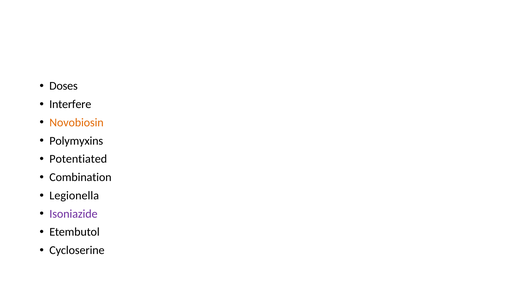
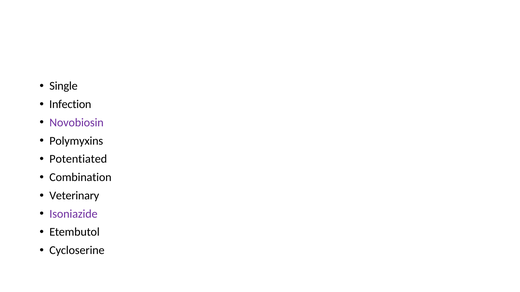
Doses: Doses -> Single (64, 86)
Interfere: Interfere -> Infection (70, 104)
Novobiosin colour: orange -> purple (77, 123)
Legionella: Legionella -> Veterinary (74, 196)
